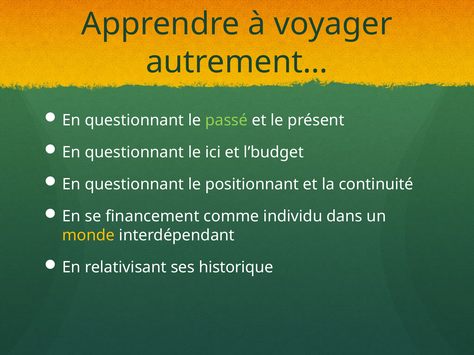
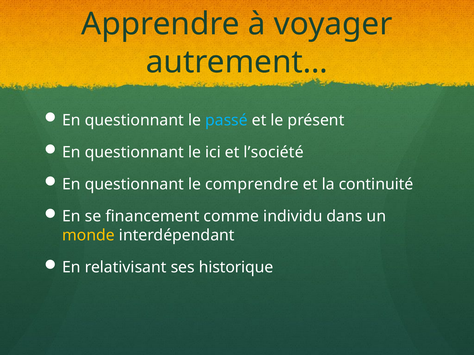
passé colour: light green -> light blue (226, 120)
l’budget: l’budget -> l’société (274, 152)
positionnant: positionnant -> comprendre (252, 185)
